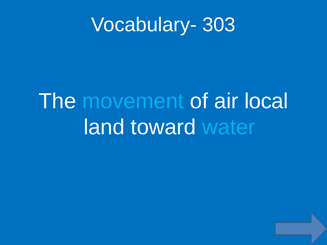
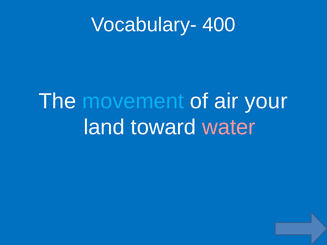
303: 303 -> 400 (219, 25)
local: local -> your (266, 101)
water colour: light blue -> pink (229, 127)
